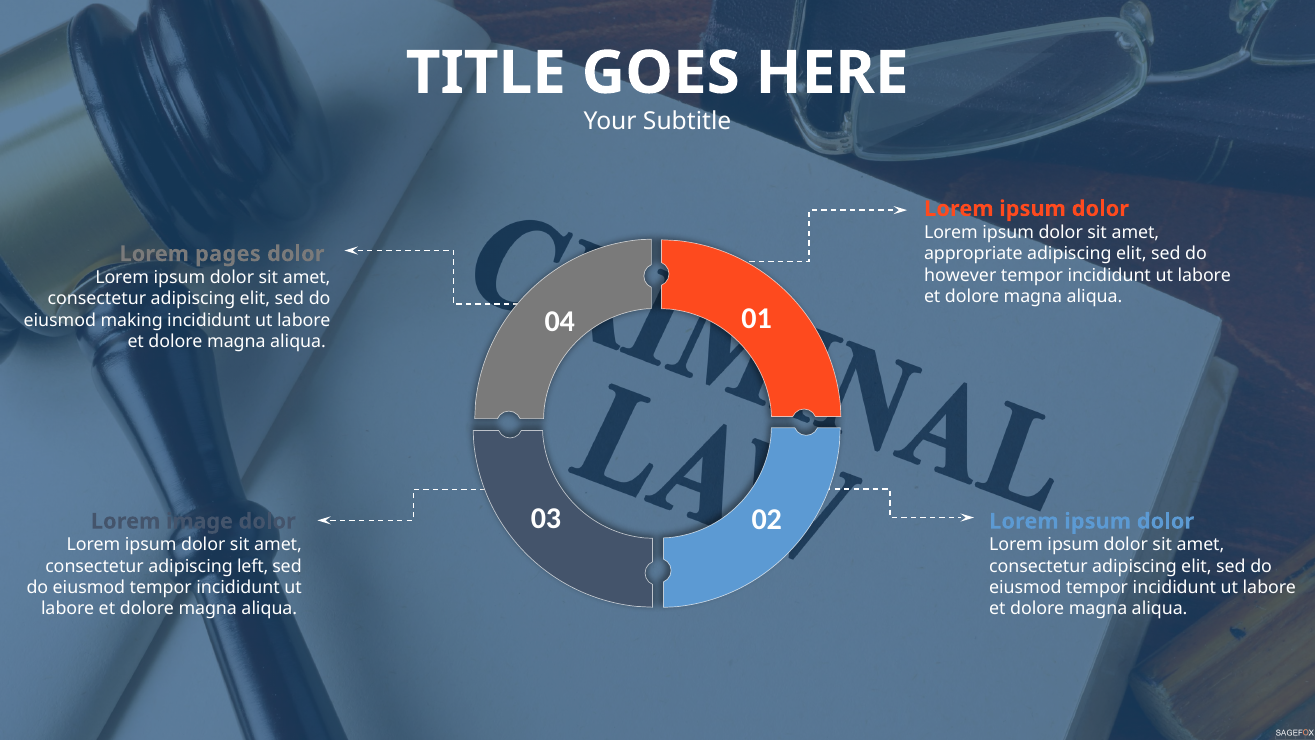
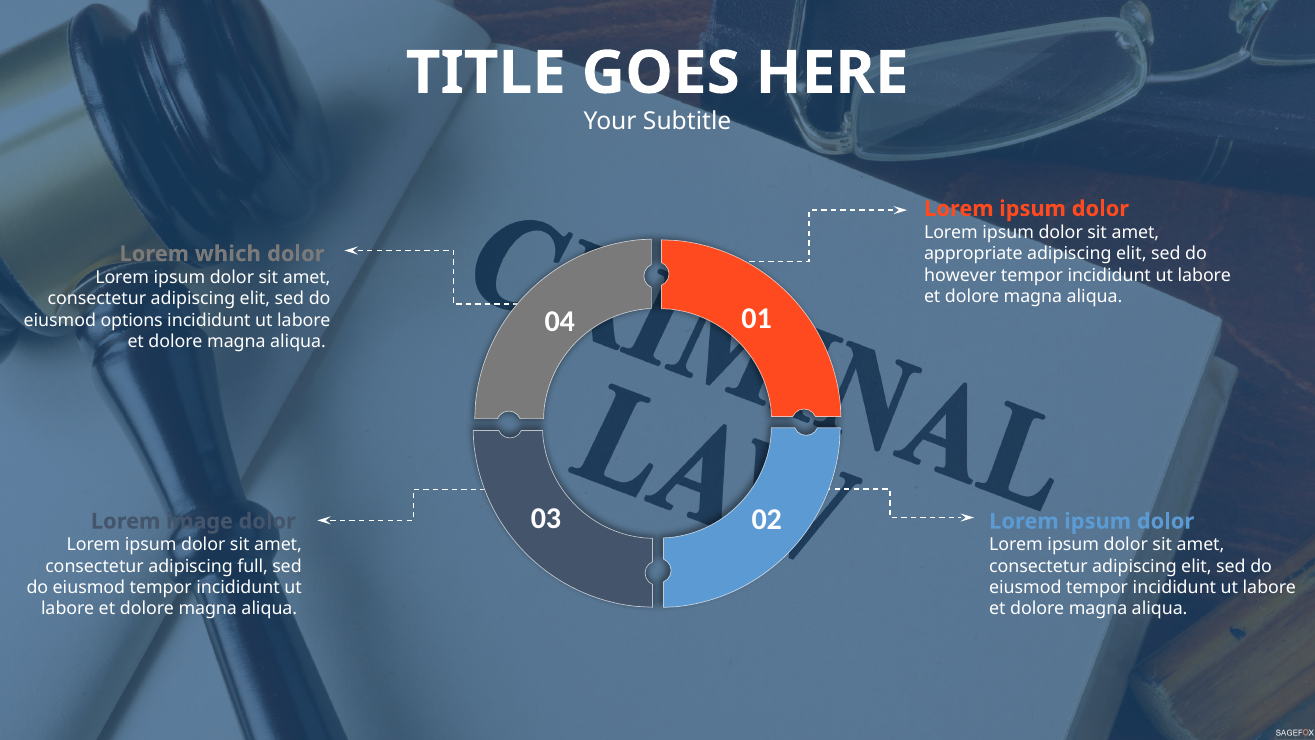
pages: pages -> which (228, 254)
making: making -> options (132, 320)
left: left -> full (253, 566)
